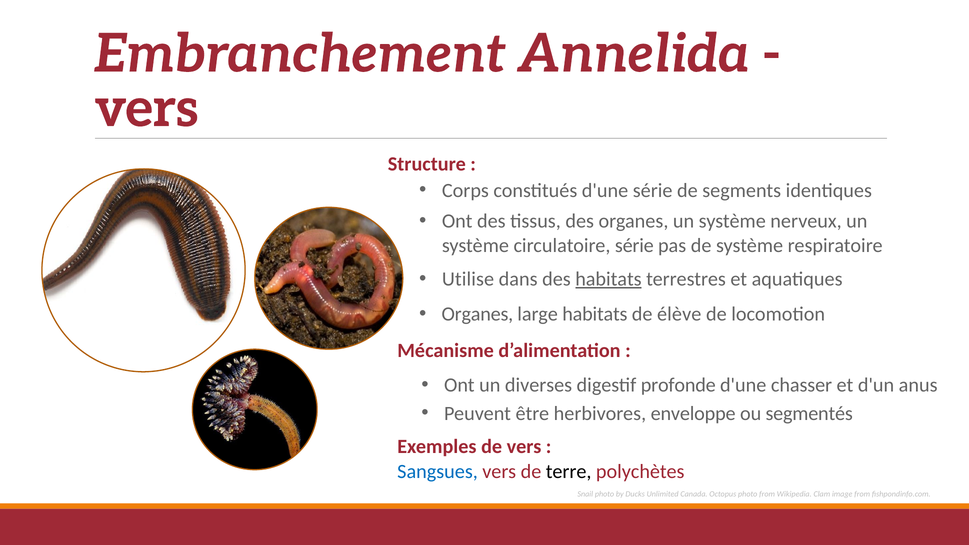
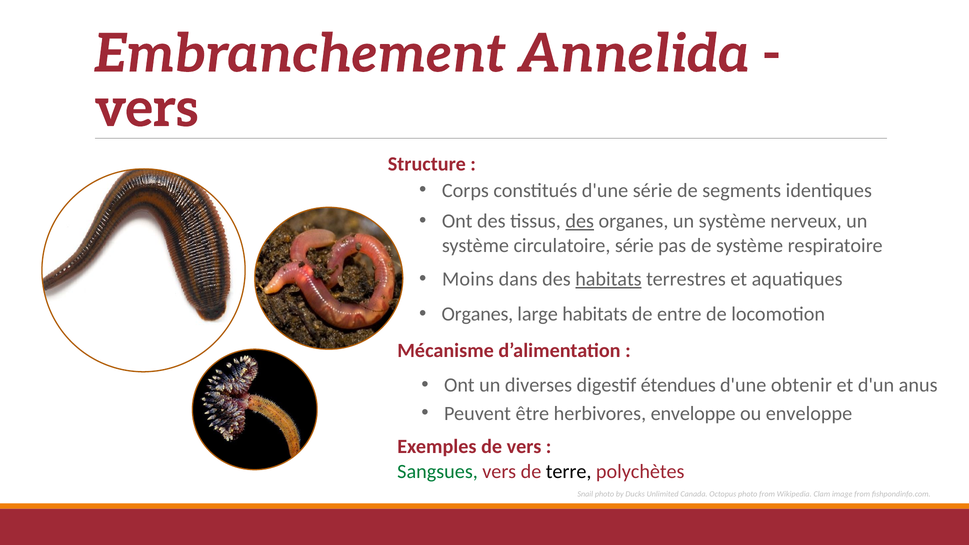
des underline: none -> present (580, 221)
Utilise: Utilise -> Moins (468, 279)
élève: élève -> entre (679, 314)
profonde: profonde -> étendues (678, 385)
chasser: chasser -> obtenir (801, 385)
ou segmentés: segmentés -> enveloppe (809, 413)
Sangsues colour: blue -> green (438, 472)
